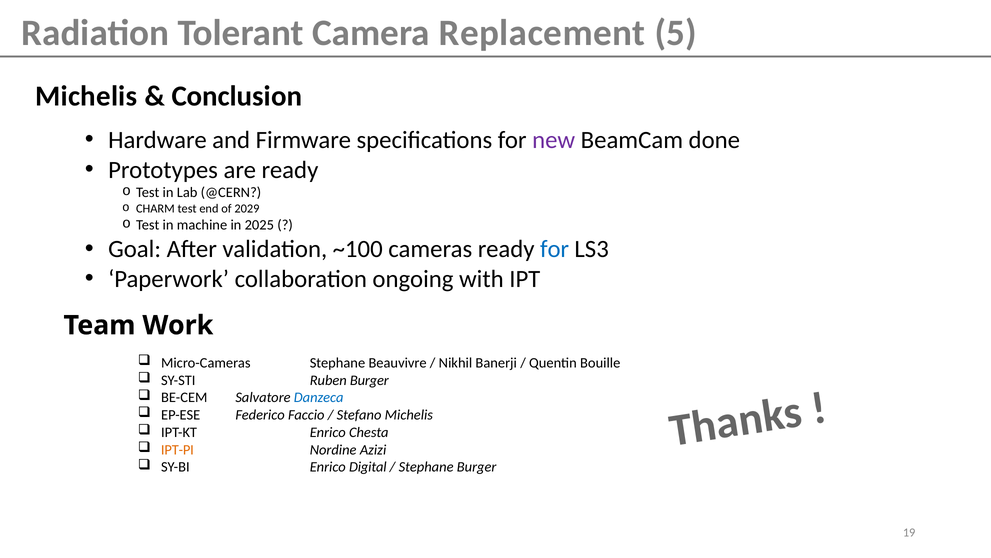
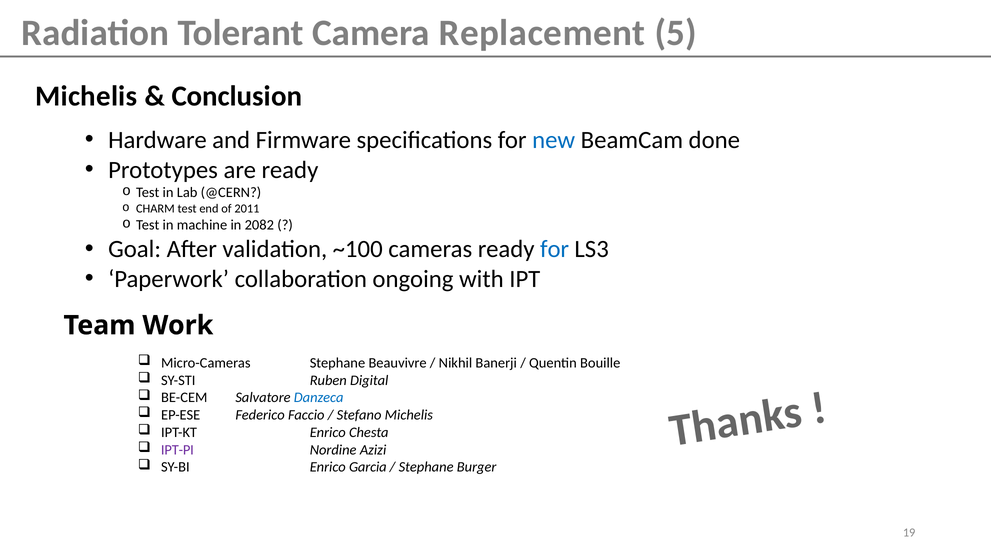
new colour: purple -> blue (554, 140)
2029: 2029 -> 2011 (247, 208)
2025: 2025 -> 2082 (259, 225)
Ruben Burger: Burger -> Digital (369, 380)
IPT-PI colour: orange -> purple (177, 449)
Digital: Digital -> Garcia (368, 467)
